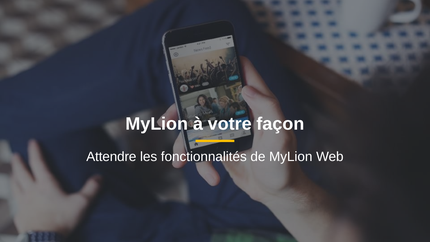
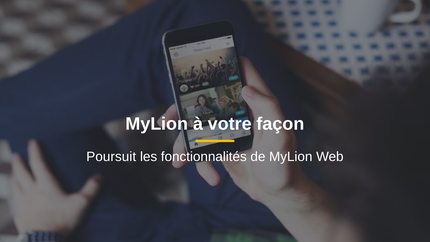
Attendre: Attendre -> Poursuit (111, 157)
